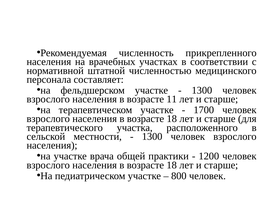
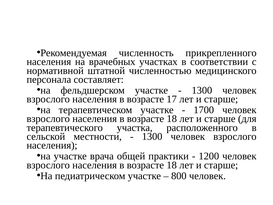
11: 11 -> 17 (172, 99)
